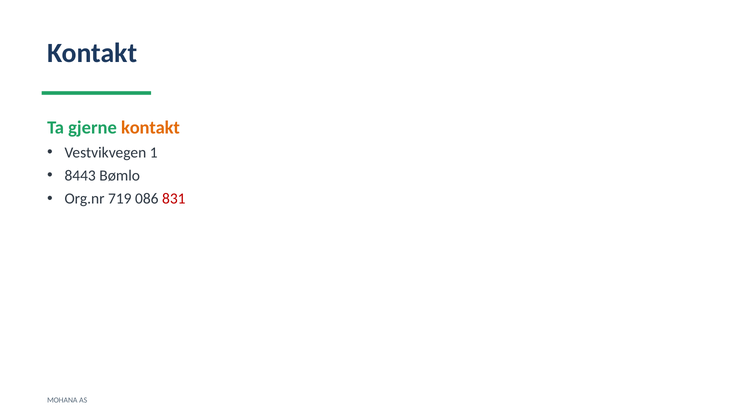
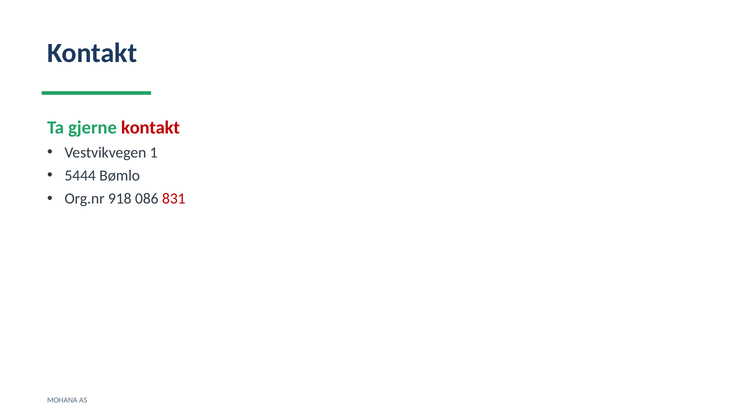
kontakt colour: orange -> red (150, 128)
8443: 8443 -> 5444 (80, 176)
719: 719 -> 918 (120, 199)
